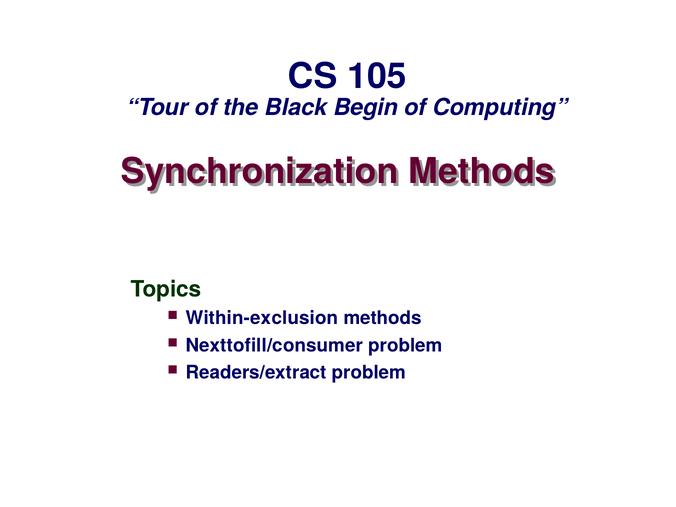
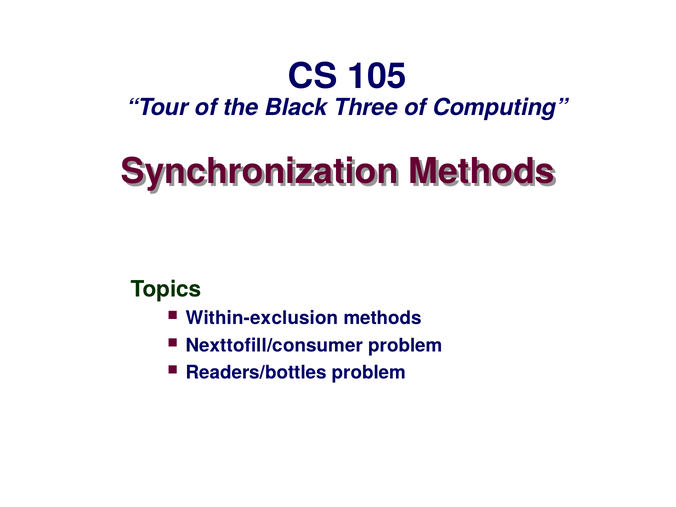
Begin: Begin -> Three (366, 107)
Readers/extract: Readers/extract -> Readers/bottles (256, 373)
